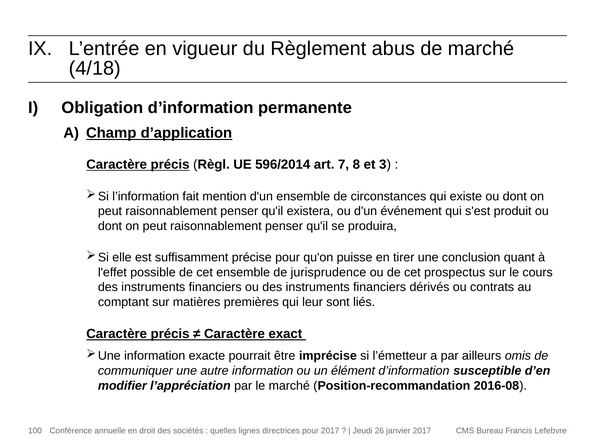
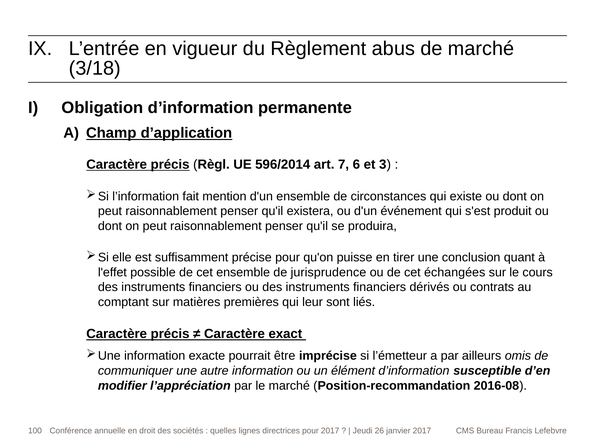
4/18: 4/18 -> 3/18 (95, 68)
8: 8 -> 6 (356, 165)
prospectus: prospectus -> échangées (455, 272)
